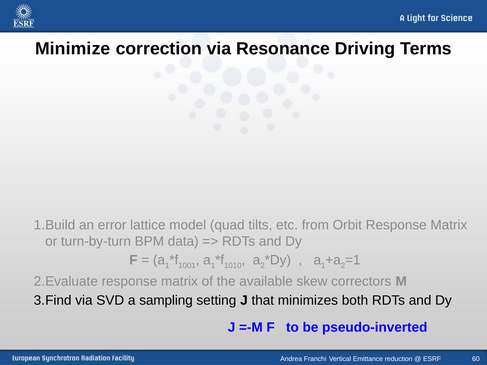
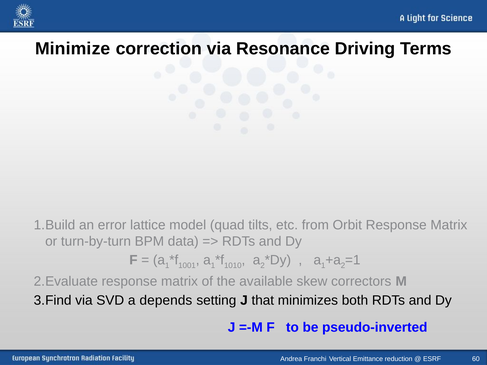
sampling: sampling -> depends (166, 300)
